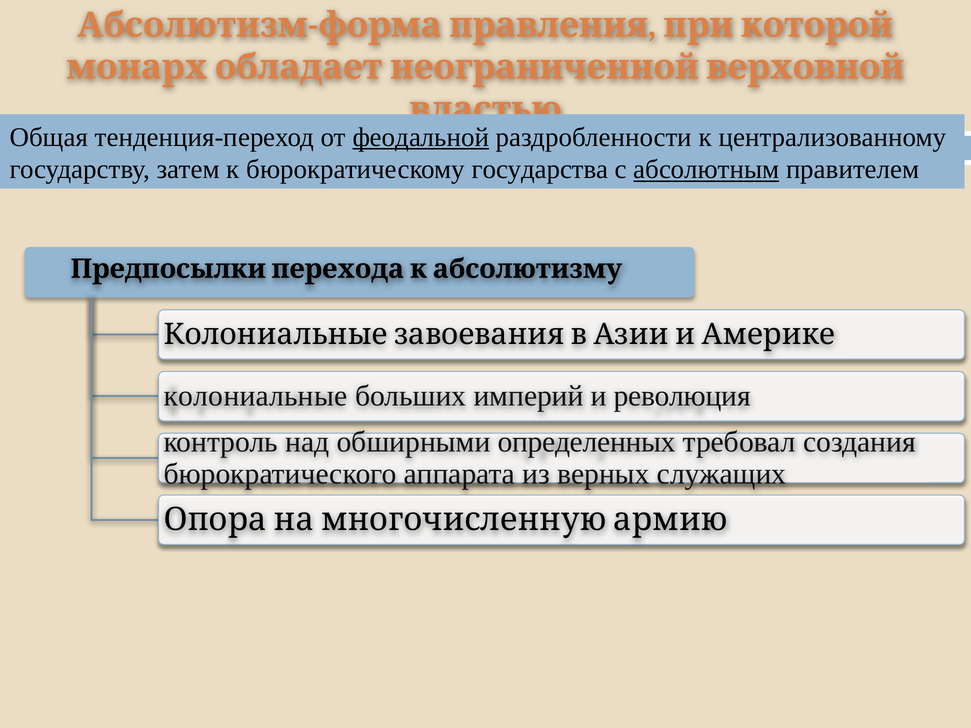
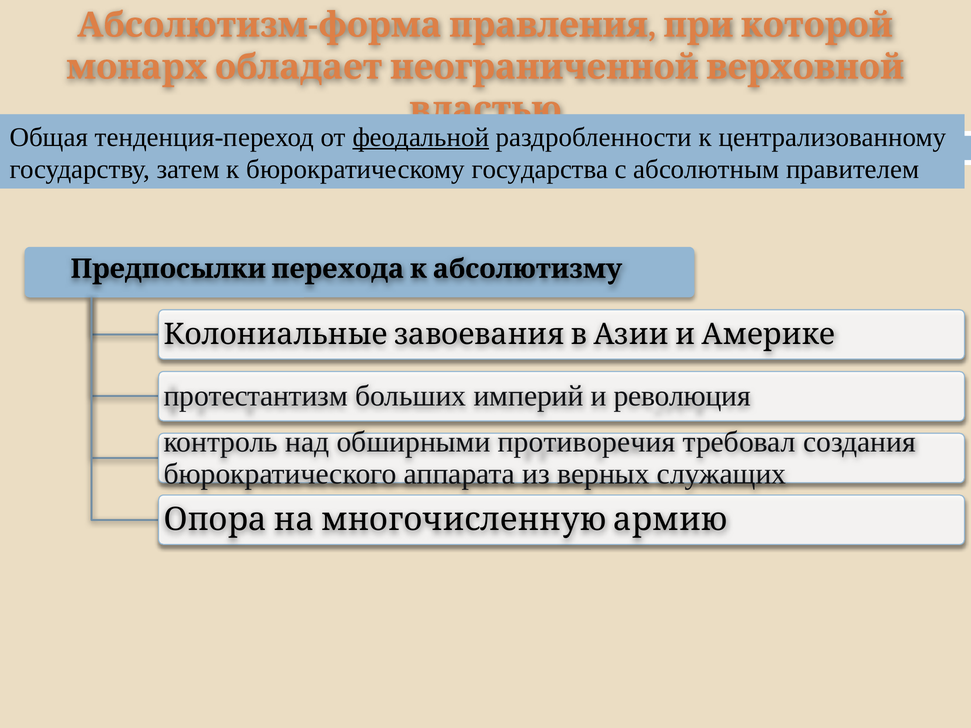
абсолютным underline: present -> none (706, 170)
колониальные: колониальные -> протестантизм (256, 396)
определенных: определенных -> противоречия (586, 442)
